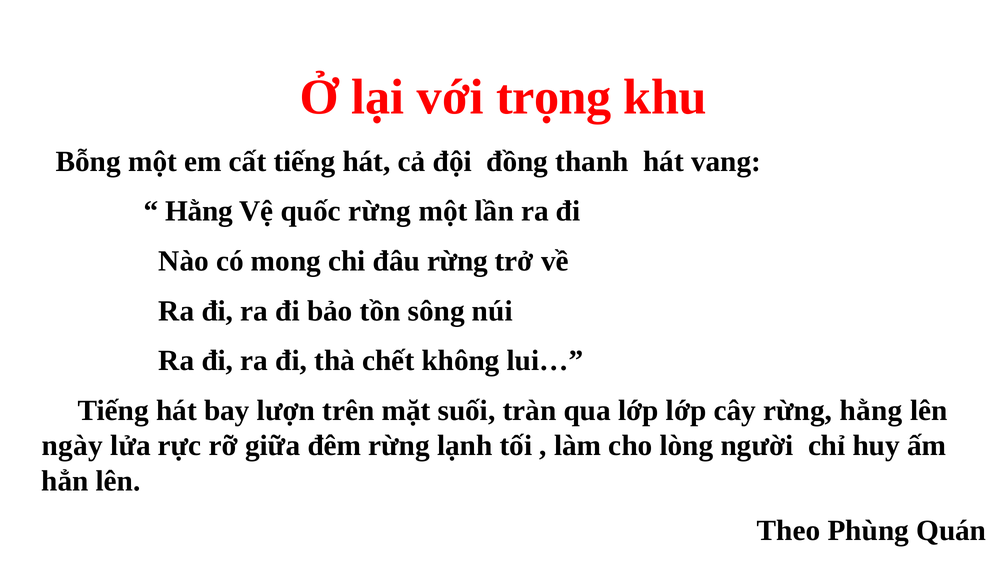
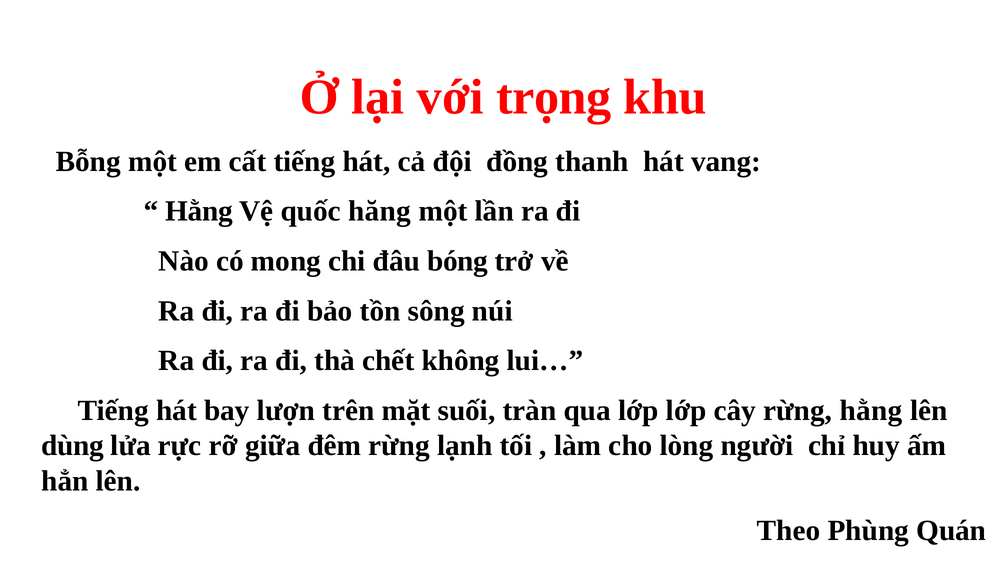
quốc rừng: rừng -> hăng (380, 211)
đâu rừng: rừng -> bóng (458, 261)
ngày: ngày -> dùng (72, 446)
